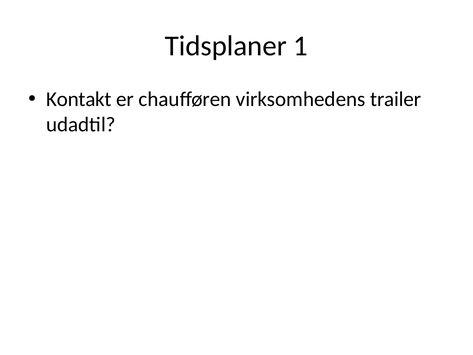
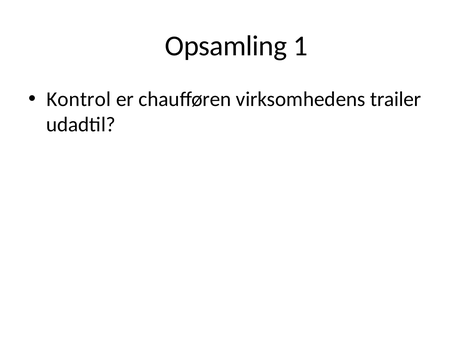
Tidsplaner: Tidsplaner -> Opsamling (226, 46)
Kontakt: Kontakt -> Kontrol (79, 99)
